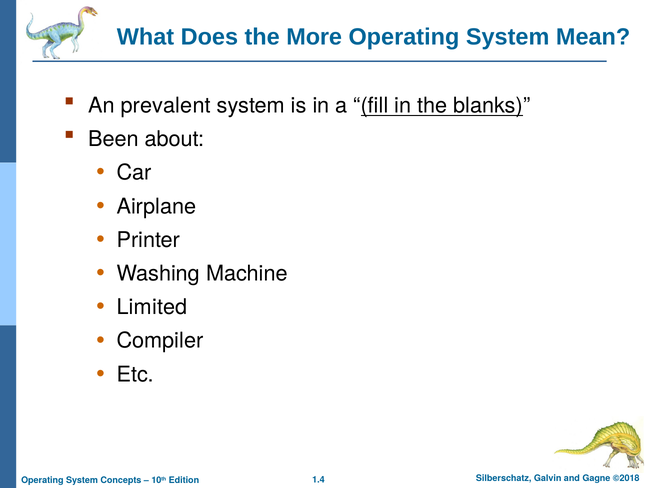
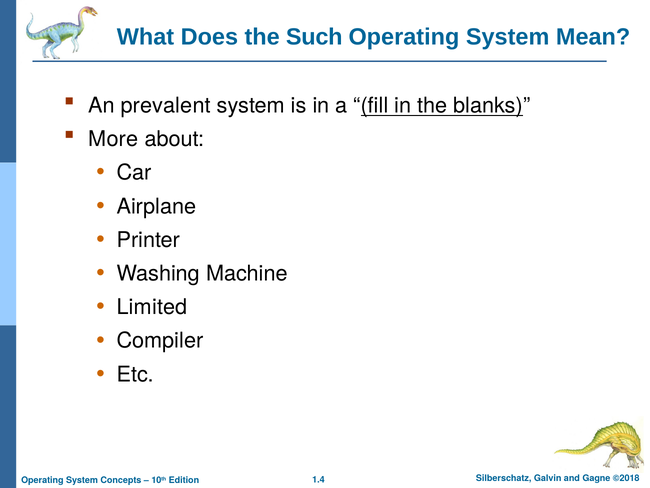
More: More -> Such (314, 37)
Been: Been -> More (113, 139)
